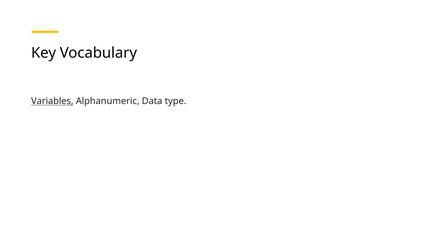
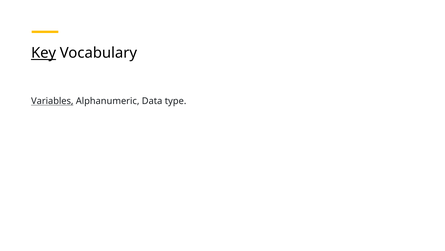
Key underline: none -> present (44, 53)
